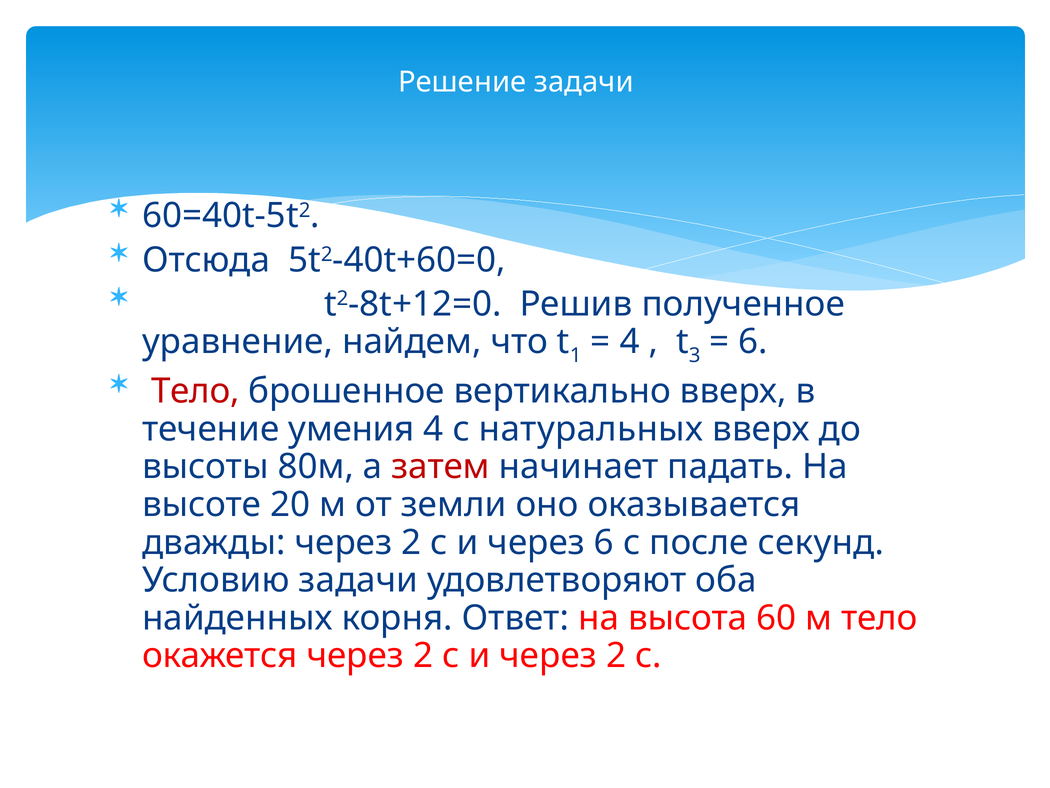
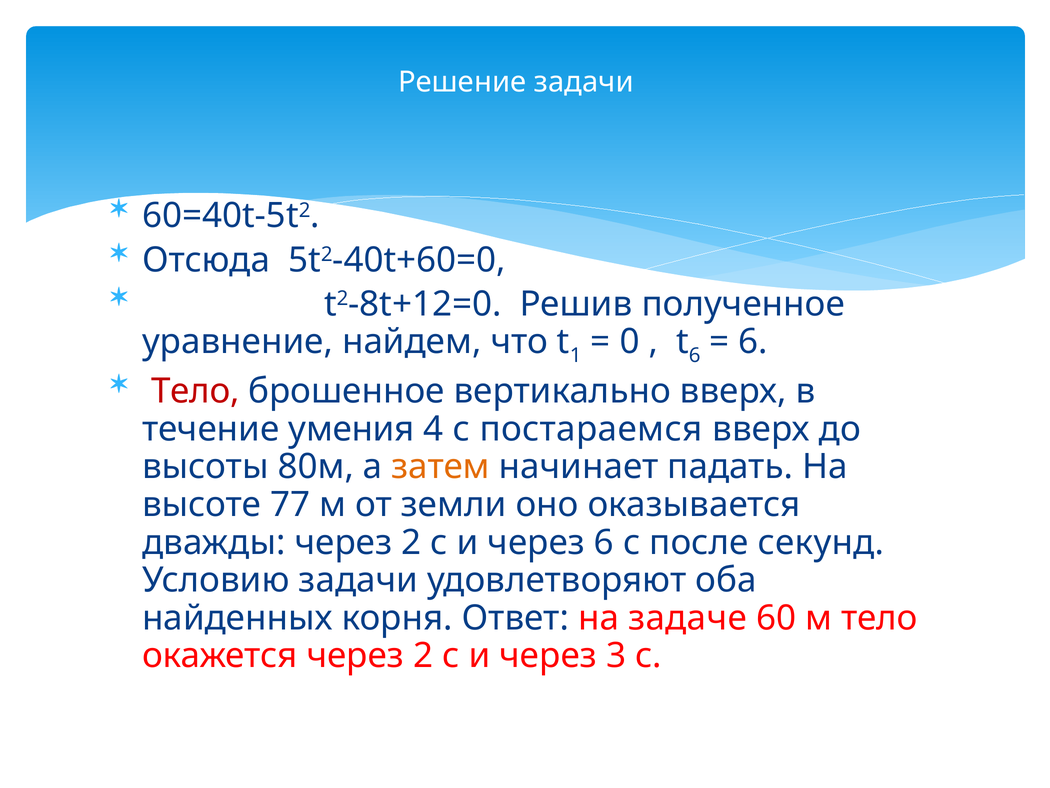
4: 4 -> 0 (630, 342)
3: 3 -> 6 (695, 355)
натуральных: натуральных -> постараемся (591, 429)
затем colour: red -> orange (441, 467)
20: 20 -> 77 (290, 504)
высота: высота -> задаче (688, 618)
и через 2: 2 -> 3 (616, 655)
